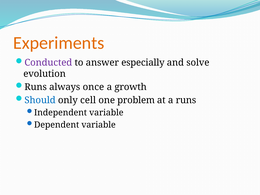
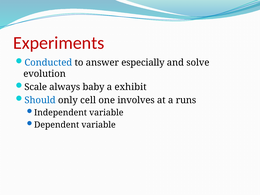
Experiments colour: orange -> red (59, 43)
Conducted colour: purple -> blue (48, 63)
Runs: Runs -> Scale (36, 87)
once: once -> baby (94, 87)
growth: growth -> exhibit (131, 87)
problem: problem -> involves (136, 100)
